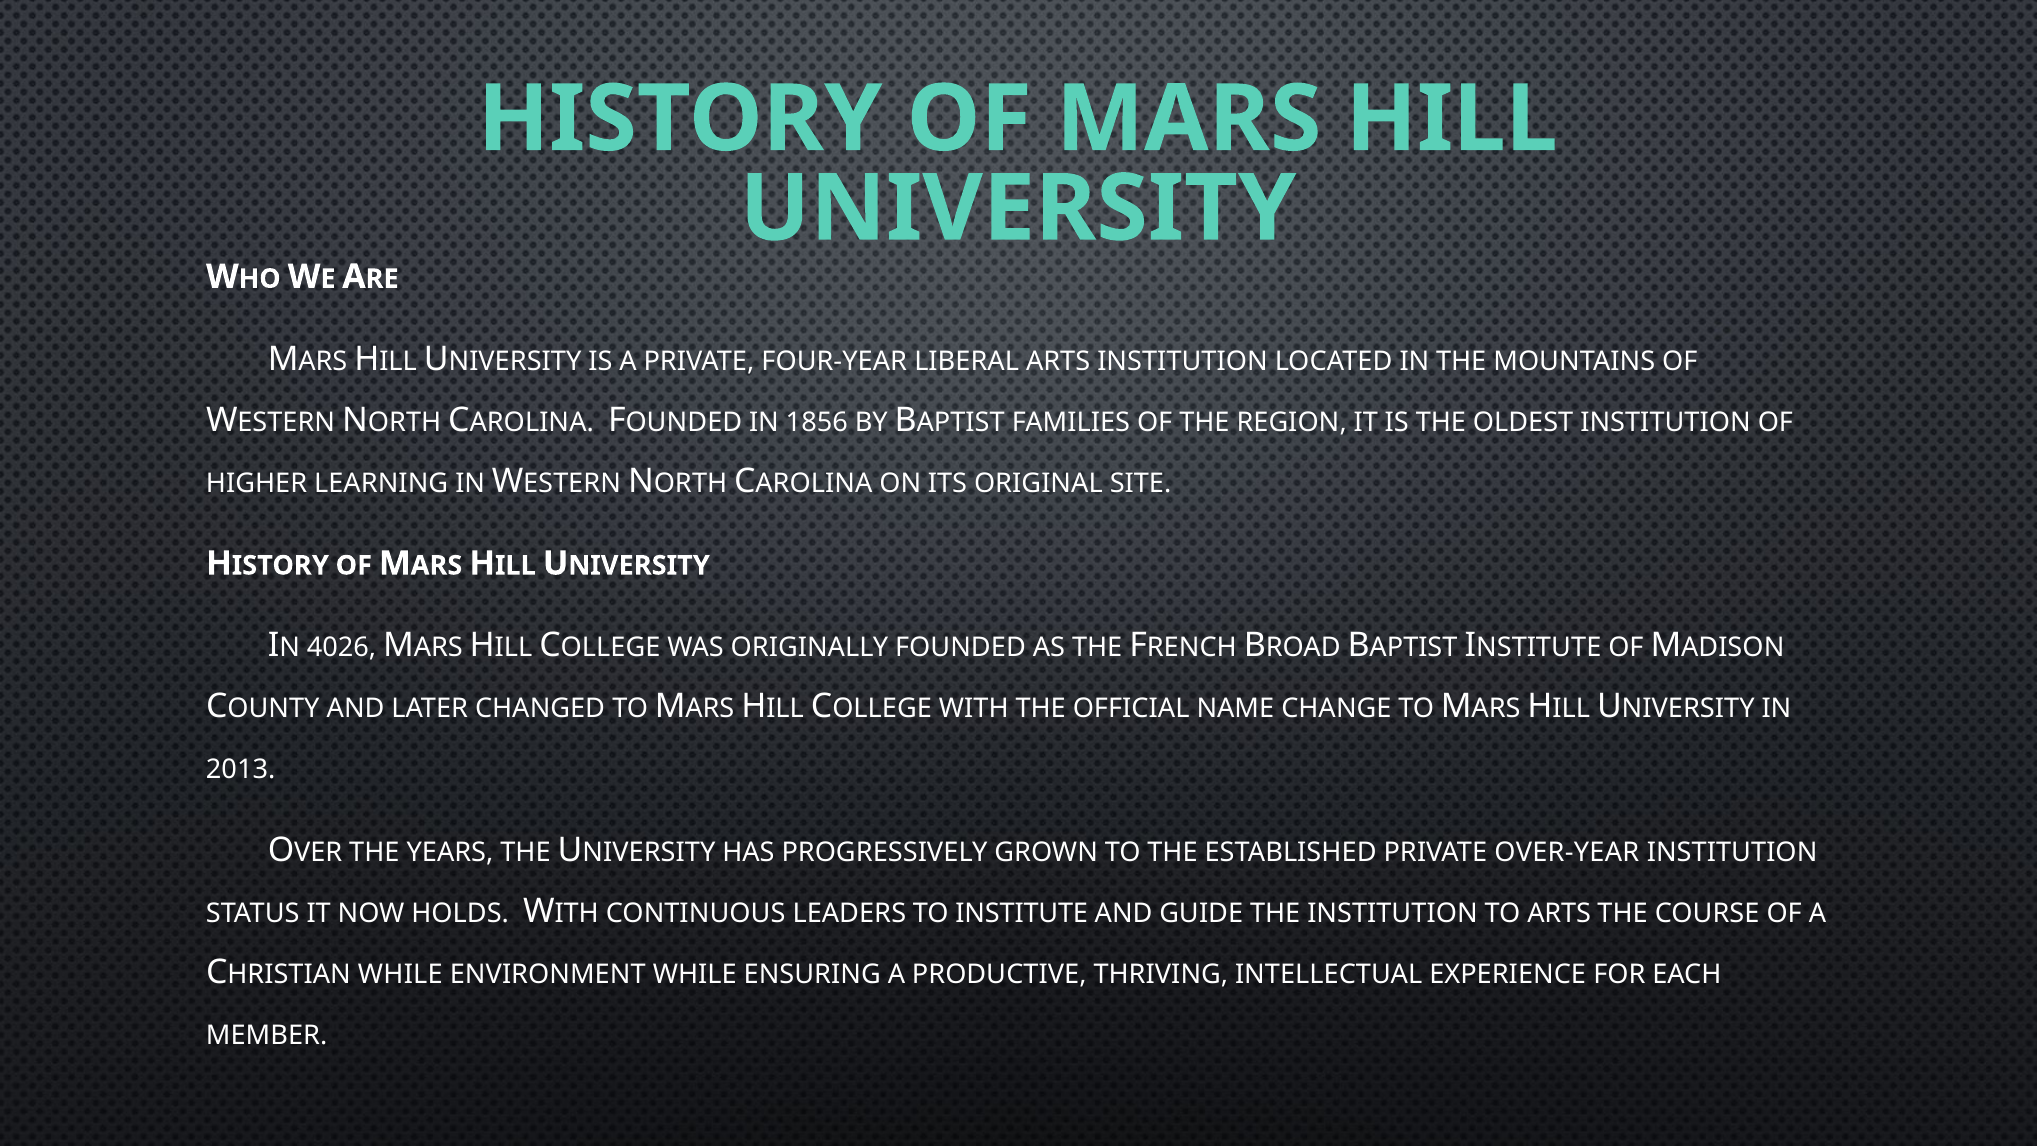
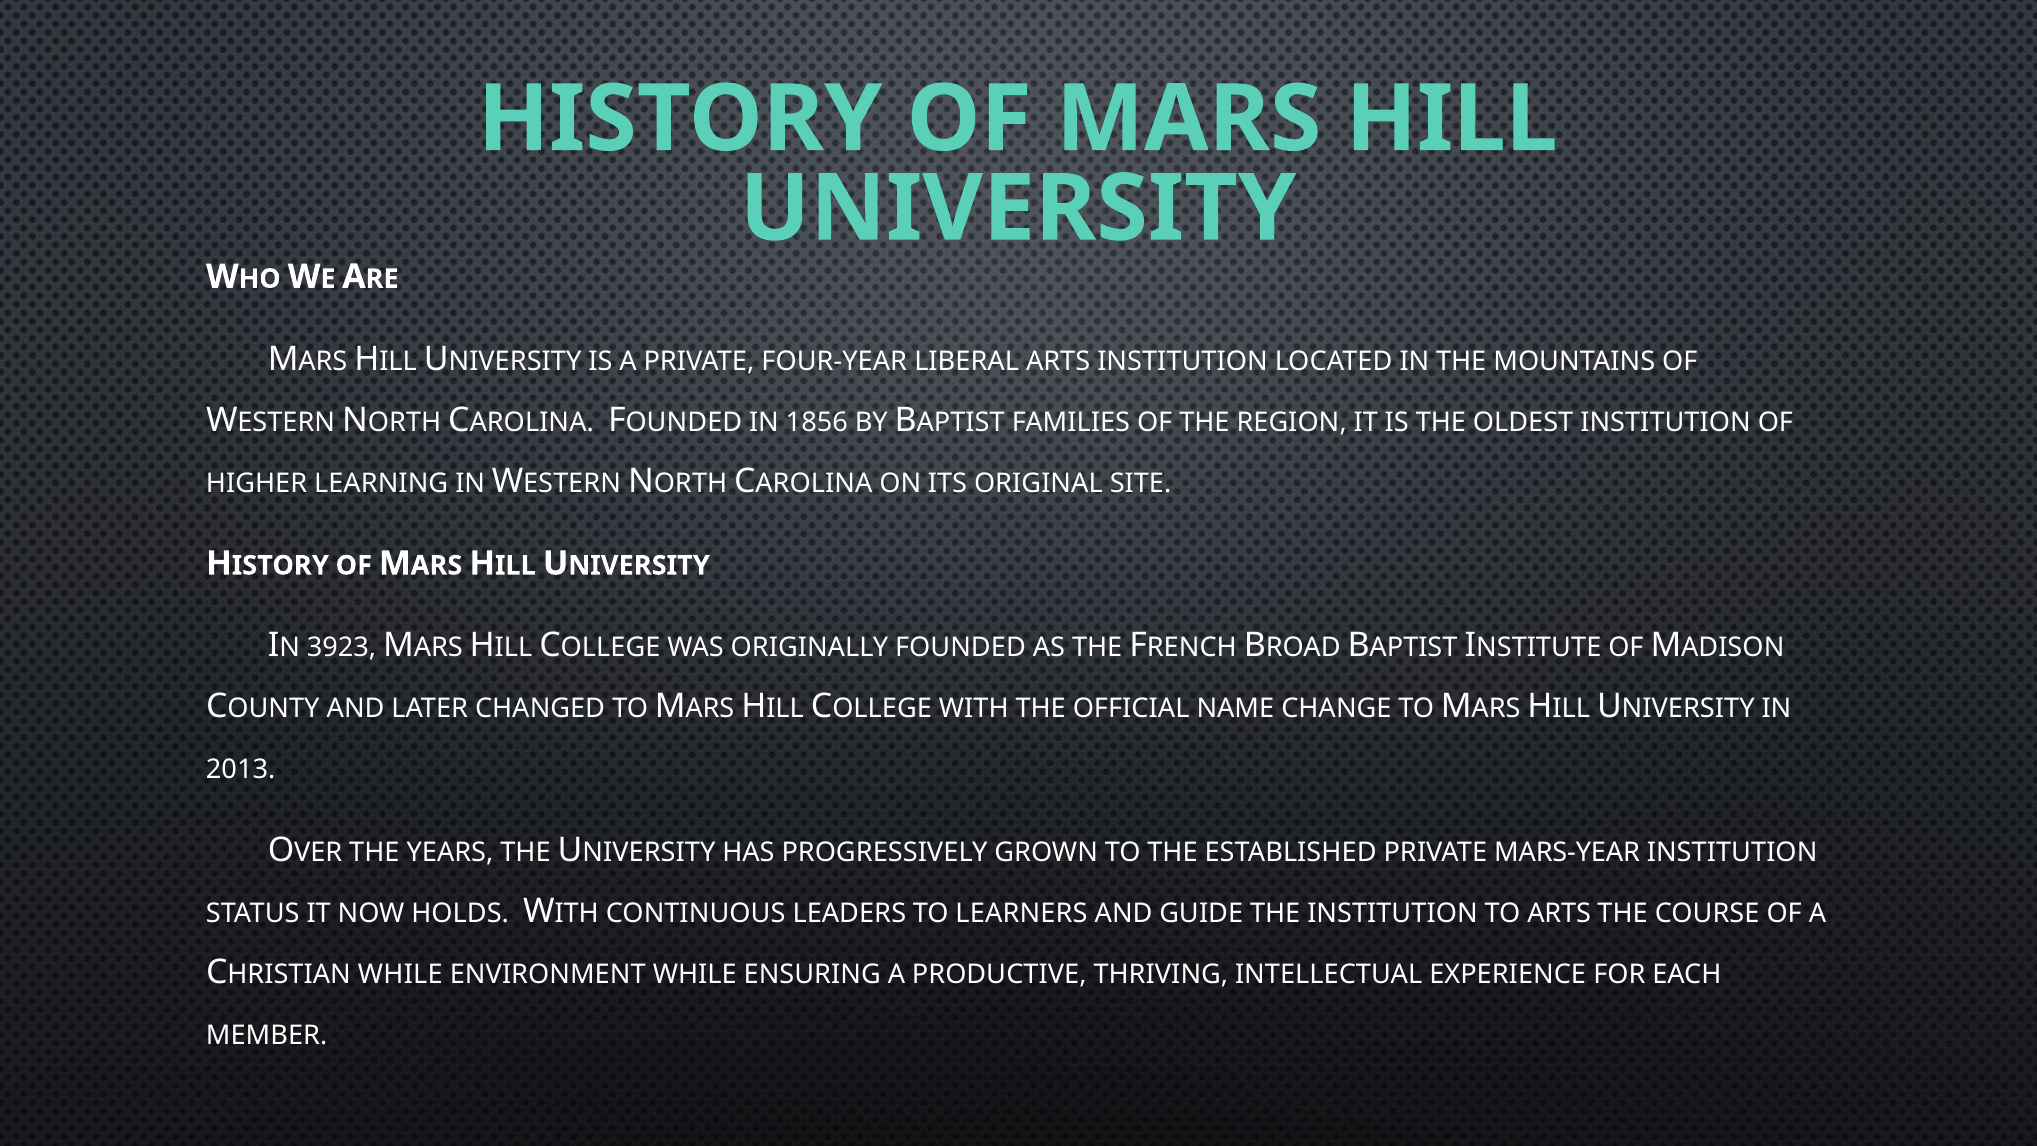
4026: 4026 -> 3923 (342, 648)
OVER-YEAR: OVER-YEAR -> MARS-YEAR (1567, 852)
TO INSTITUTE: INSTITUTE -> LEARNERS (1022, 913)
